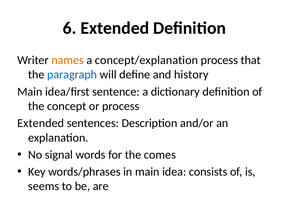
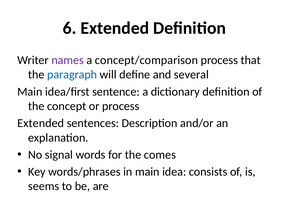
names colour: orange -> purple (68, 60)
concept/explanation: concept/explanation -> concept/comparison (146, 60)
history: history -> several (191, 75)
